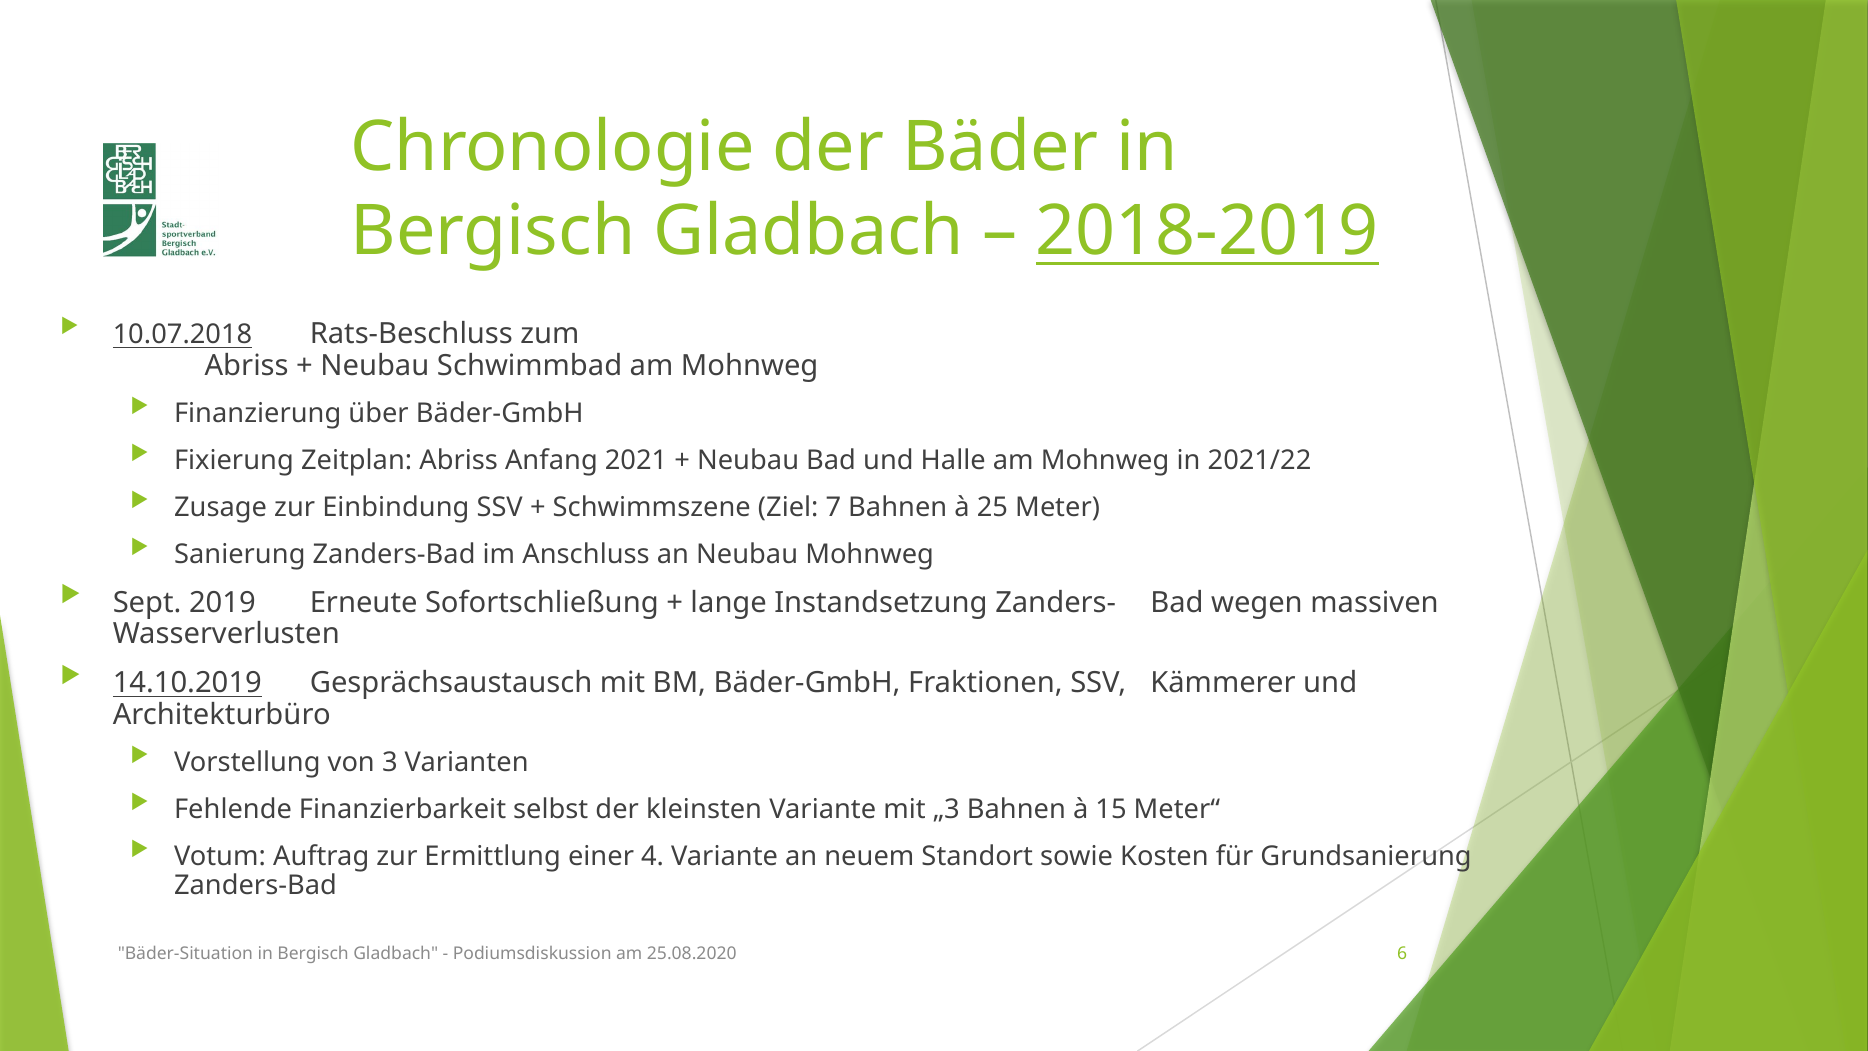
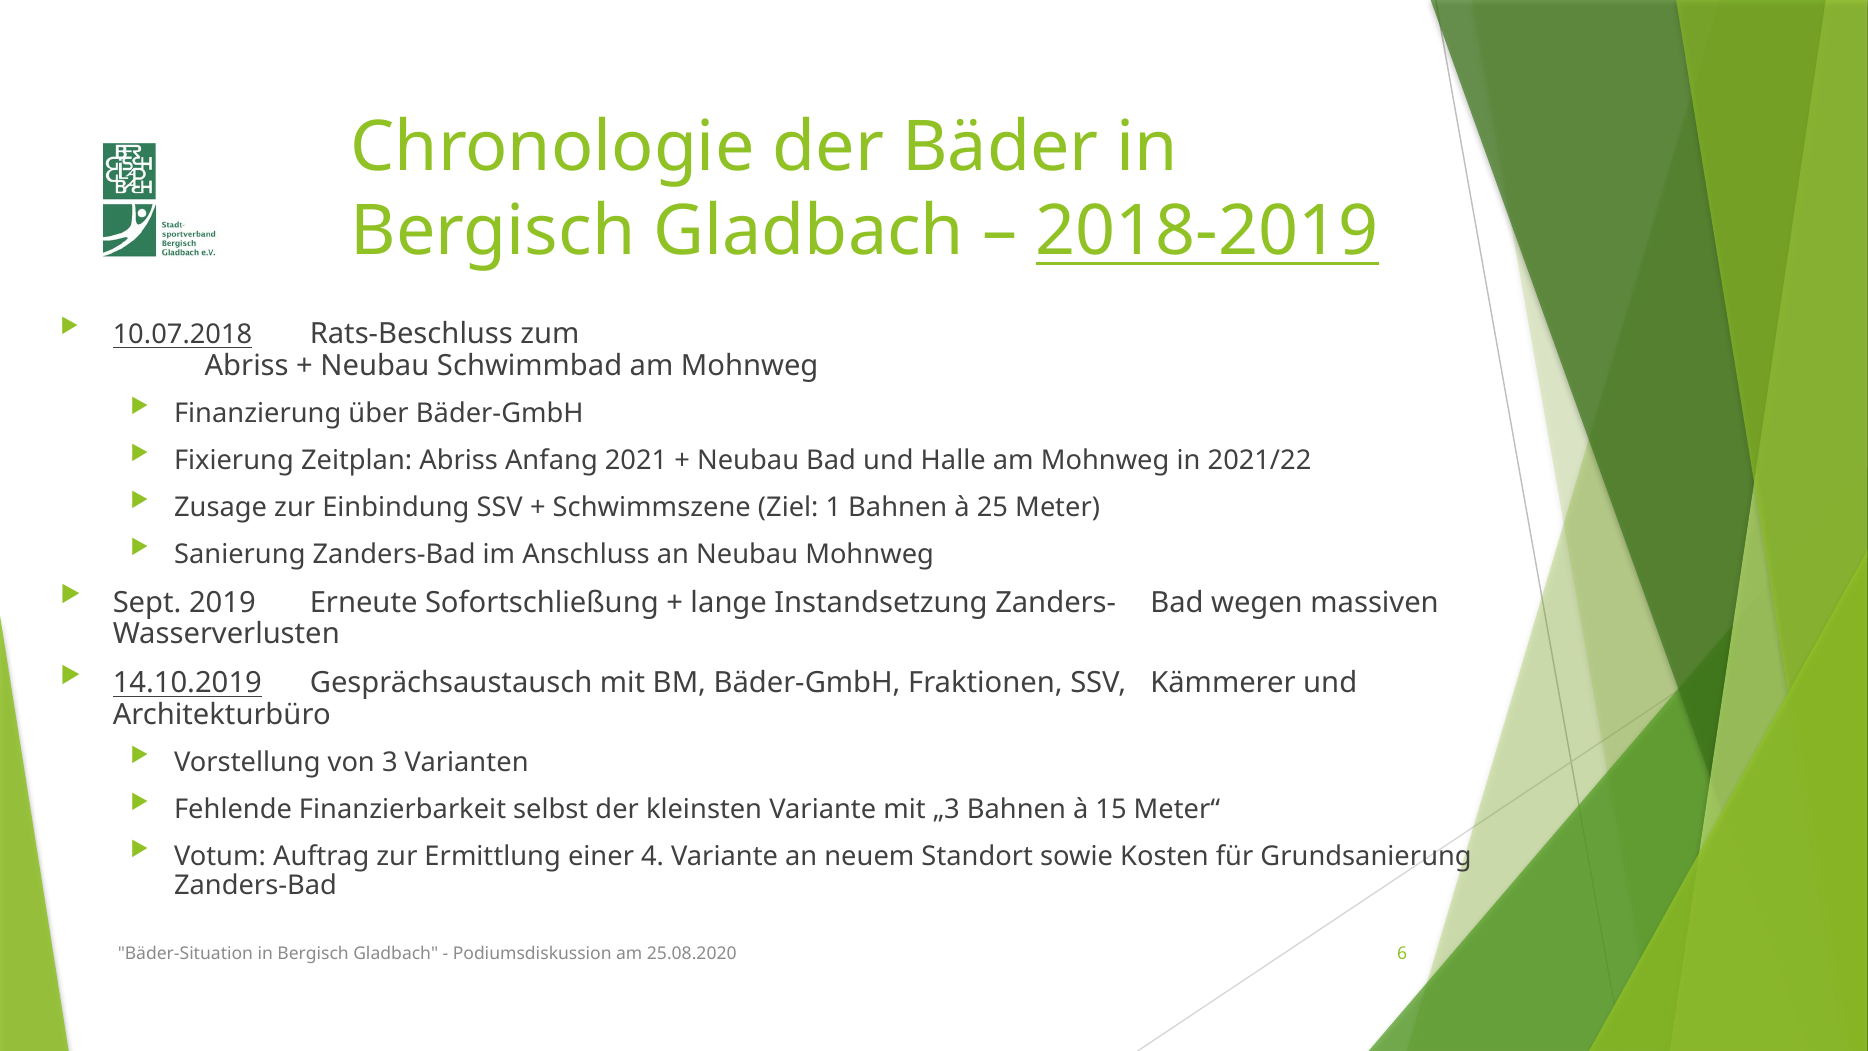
7: 7 -> 1 (833, 507)
